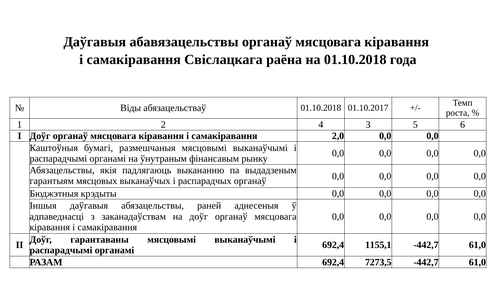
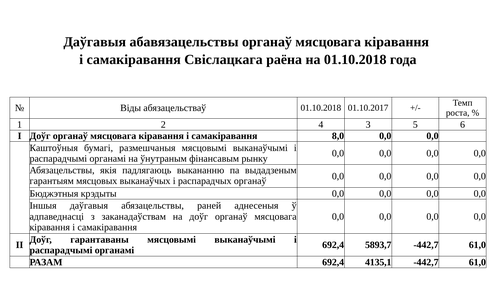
2,0: 2,0 -> 8,0 (338, 136)
1155,1: 1155,1 -> 5893,7 (378, 245)
7273,5: 7273,5 -> 4135,1 (378, 263)
